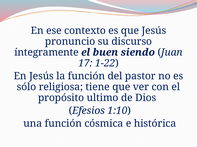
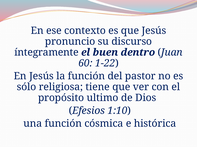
siendo: siendo -> dentro (138, 53)
17: 17 -> 60 (85, 64)
